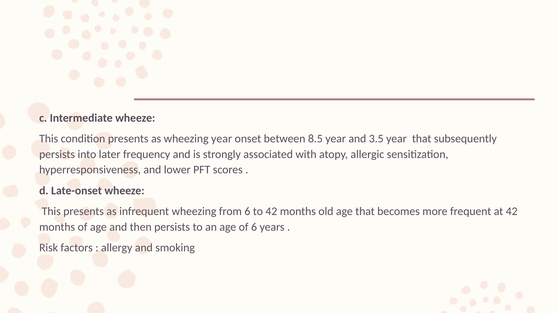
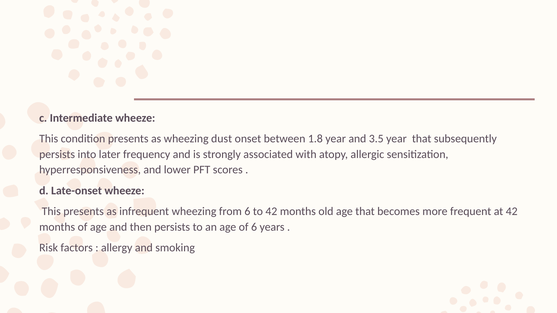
wheezing year: year -> dust (222, 139)
8.5: 8.5 -> 1.8 (315, 139)
